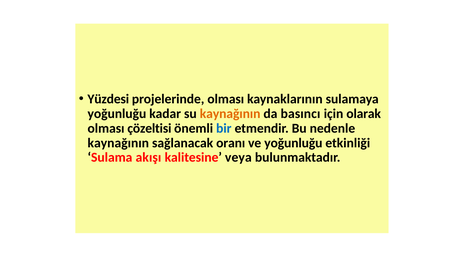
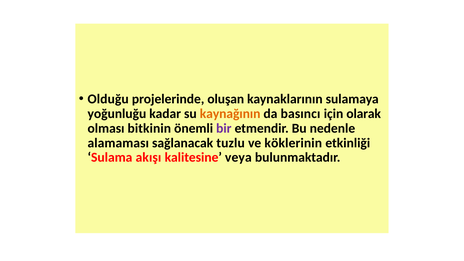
Yüzdesi: Yüzdesi -> Olduğu (108, 99)
projelerinde olması: olması -> oluşan (226, 99)
çözeltisi: çözeltisi -> bitkinin (149, 128)
bir colour: blue -> purple (224, 128)
kaynağının: kaynağının -> alamaması (118, 143)
oranı: oranı -> tuzlu (231, 143)
ve yoğunluğu: yoğunluğu -> köklerinin (293, 143)
